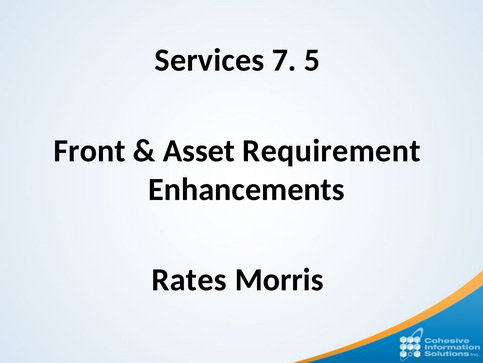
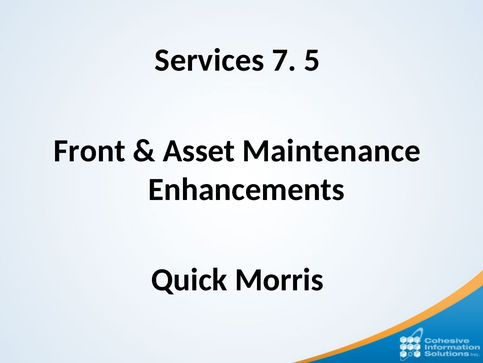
Requirement: Requirement -> Maintenance (331, 150)
Rates: Rates -> Quick (189, 279)
